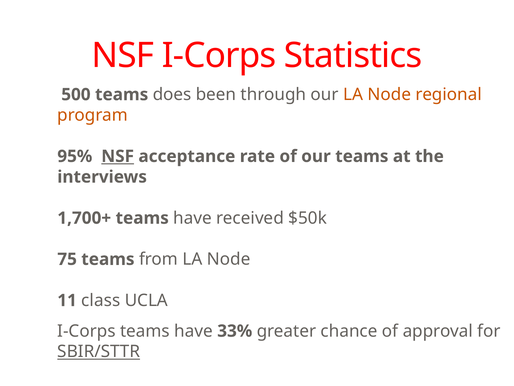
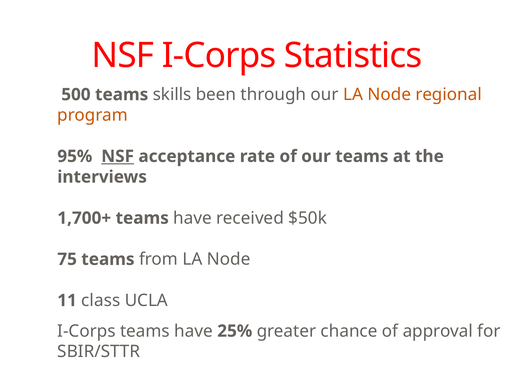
does: does -> skills (172, 94)
33%: 33% -> 25% (235, 331)
SBIR/STTR underline: present -> none (99, 351)
